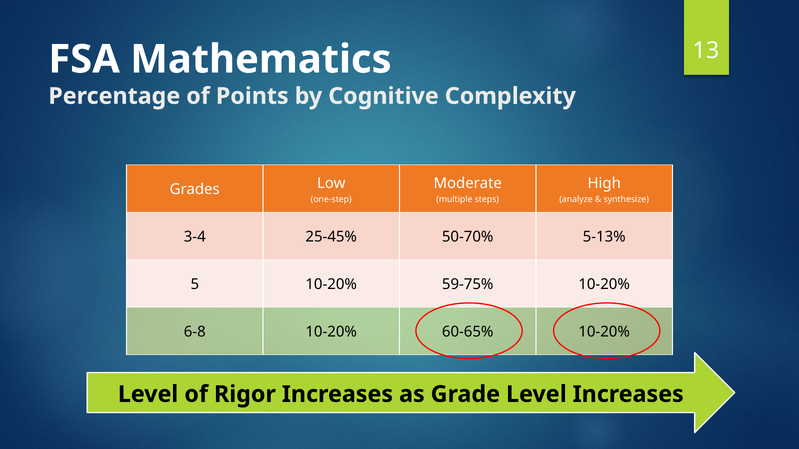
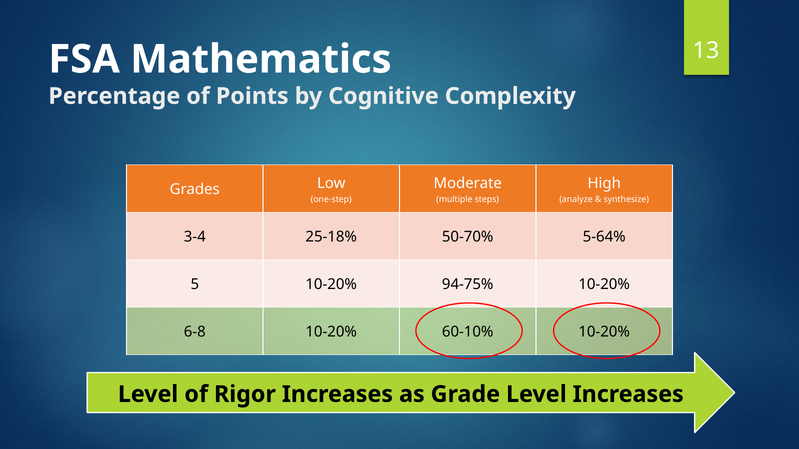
25-45%: 25-45% -> 25-18% (331, 237)
5-13%: 5-13% -> 5-64% (604, 237)
59-75%: 59-75% -> 94-75% (468, 285)
60-65%: 60-65% -> 60-10% (468, 332)
